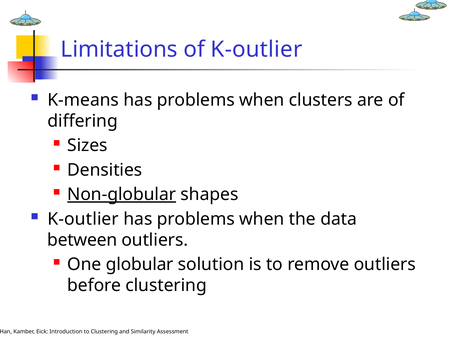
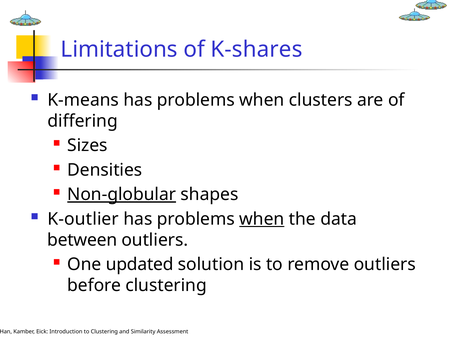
of K-outlier: K-outlier -> K-shares (257, 49)
when underline: none -> present (262, 219)
globular: globular -> updated (140, 264)
